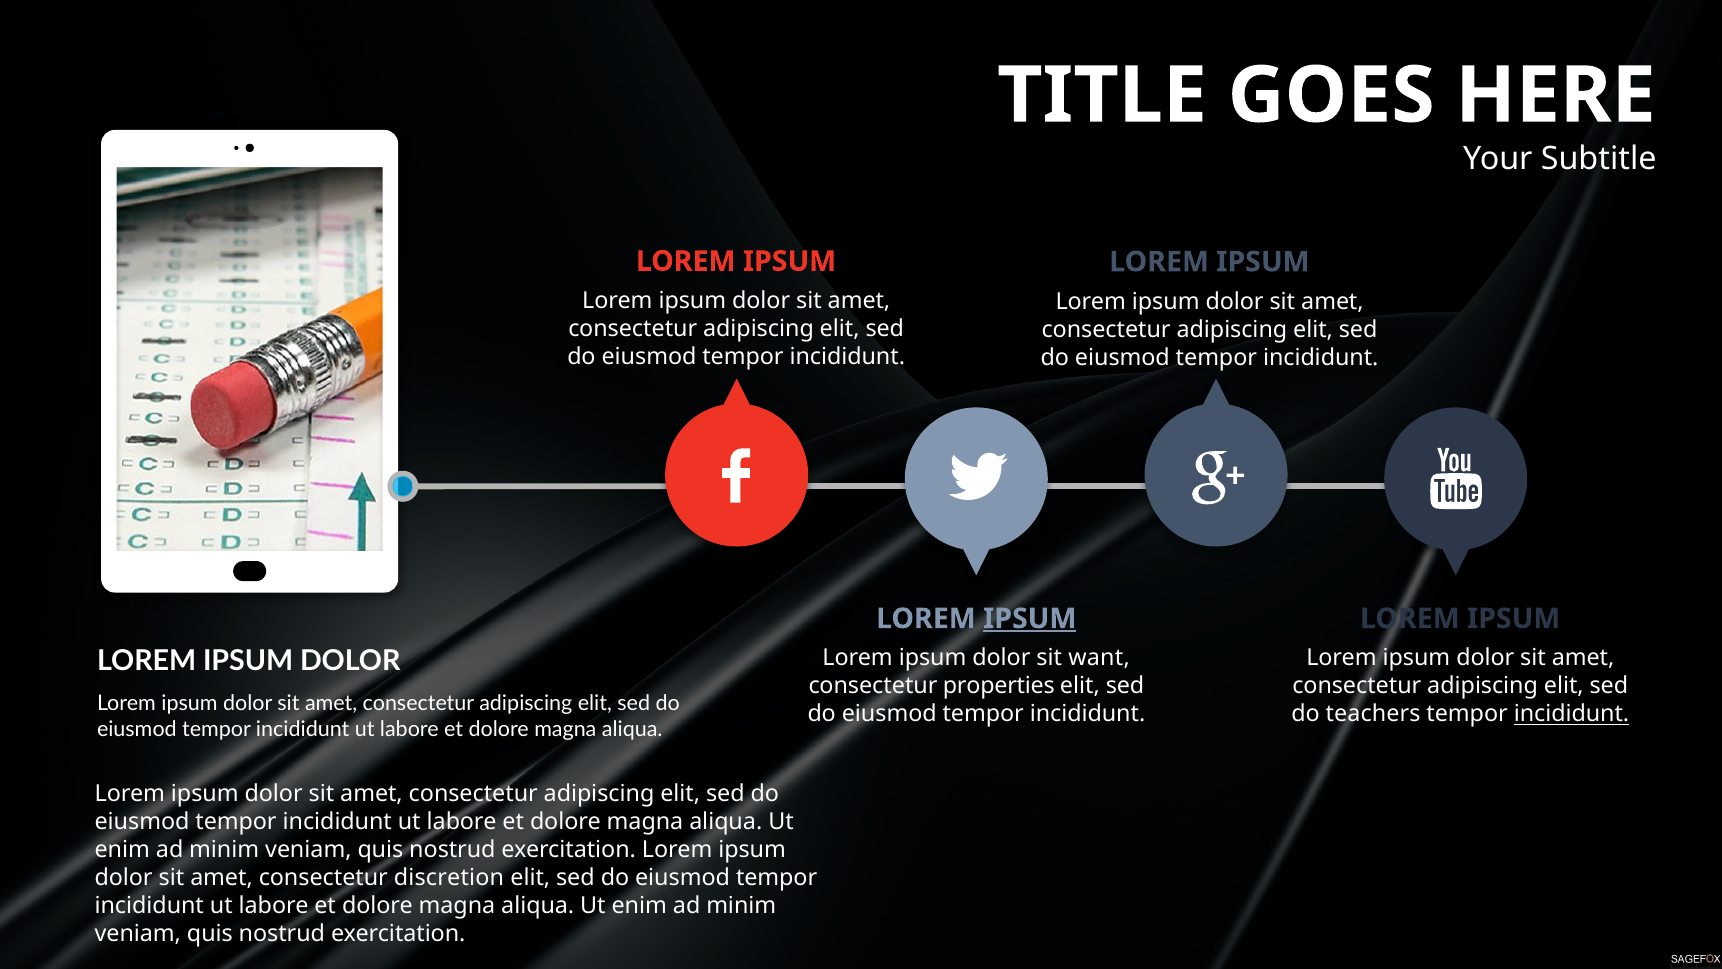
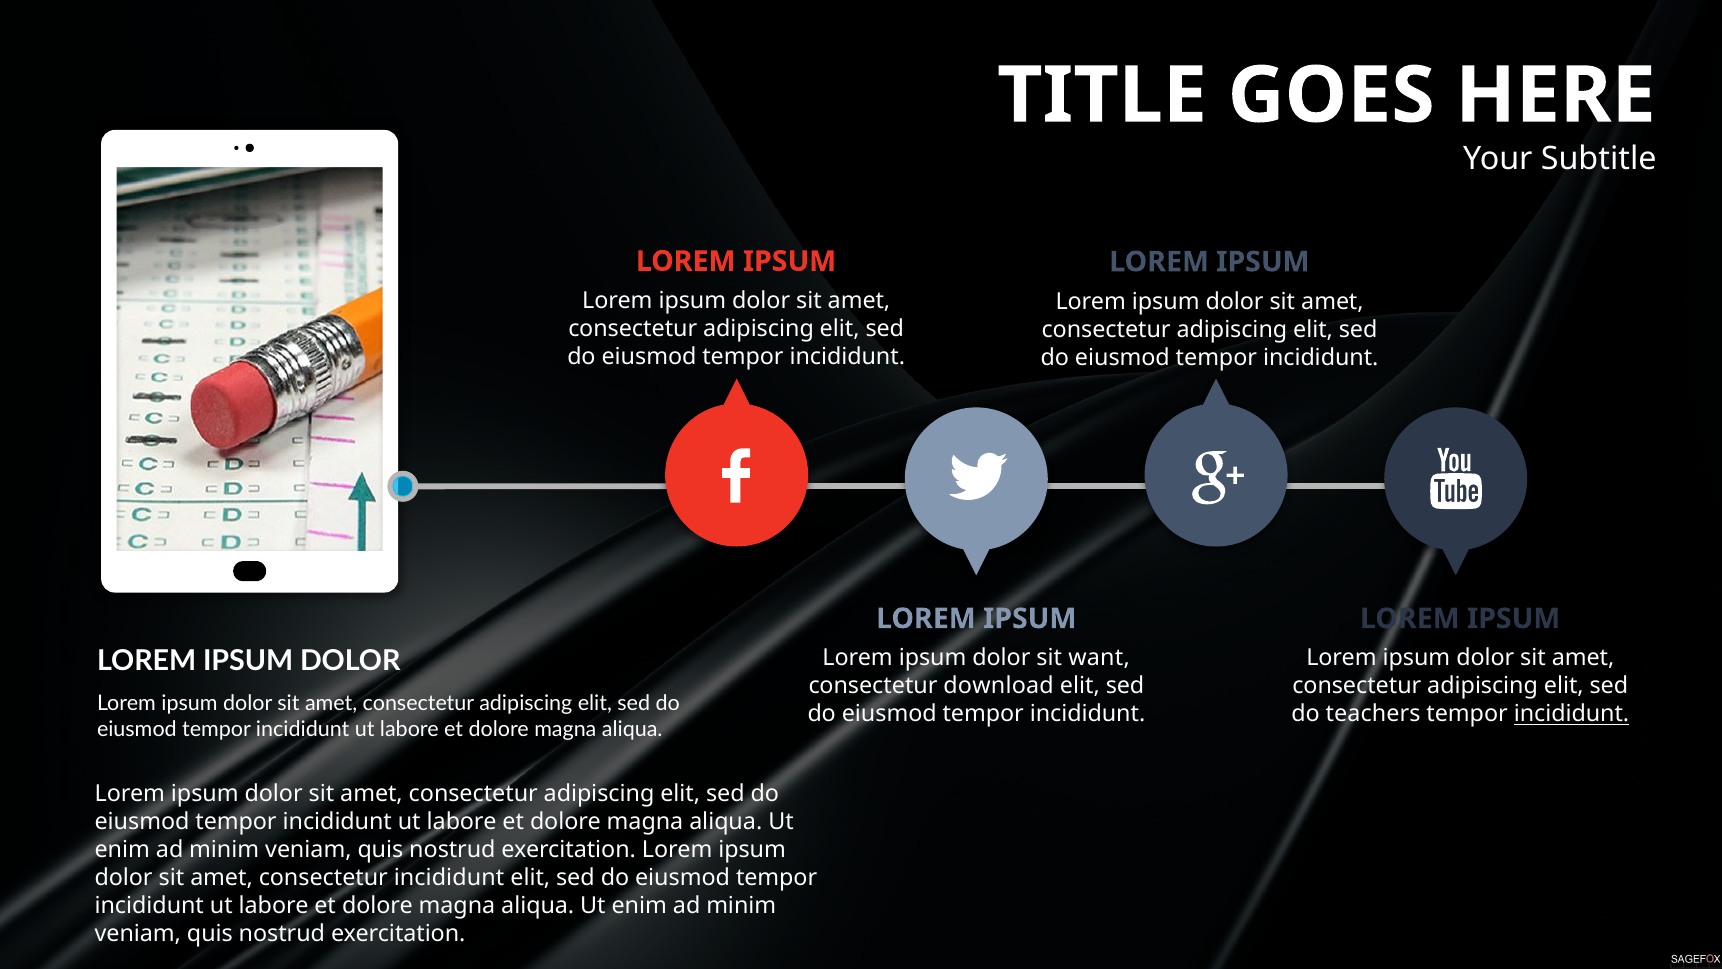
IPSUM underline: present -> none (1030, 618)
properties: properties -> download (999, 686)
consectetur discretion: discretion -> incididunt (449, 877)
